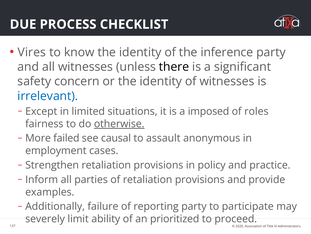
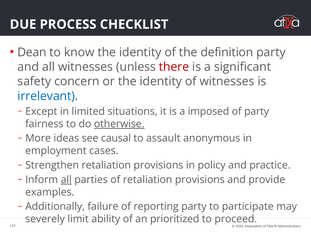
Vires: Vires -> Dean (32, 52)
inference: inference -> definition (227, 52)
there colour: black -> red (174, 67)
of roles: roles -> party (257, 111)
failed: failed -> ideas (66, 138)
all underline: none -> present (66, 179)
